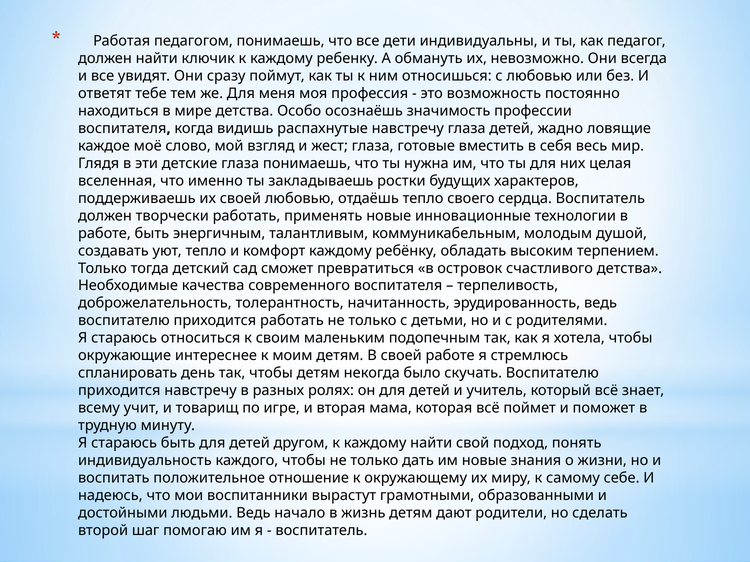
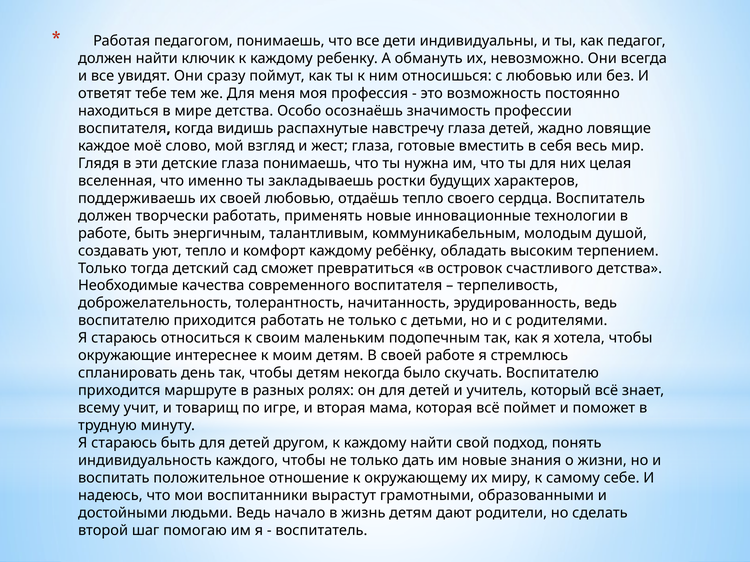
приходится навстречу: навстречу -> маршруте (201, 391)
